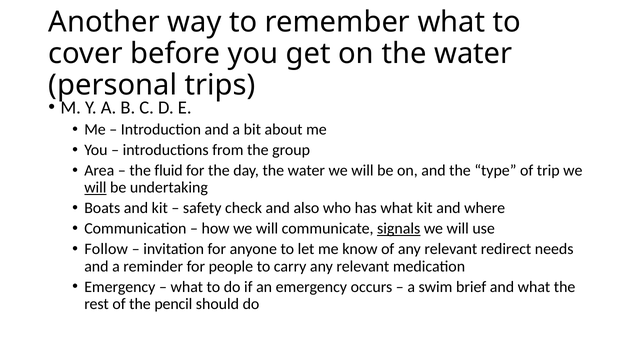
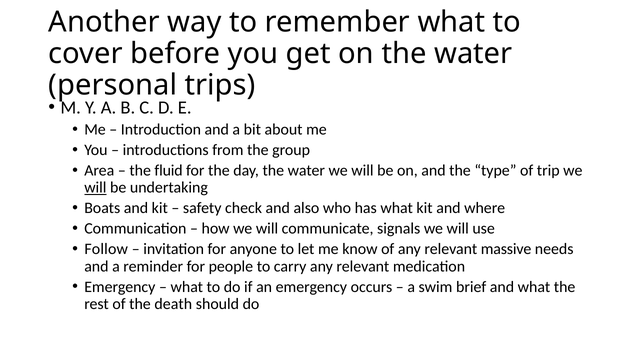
signals underline: present -> none (399, 228)
redirect: redirect -> massive (506, 249)
pencil: pencil -> death (173, 304)
